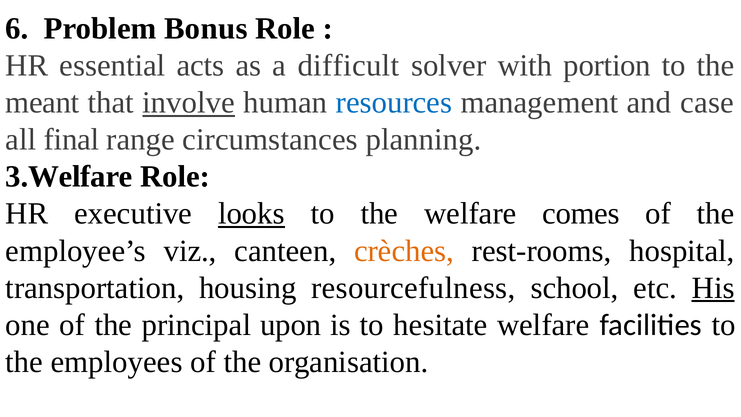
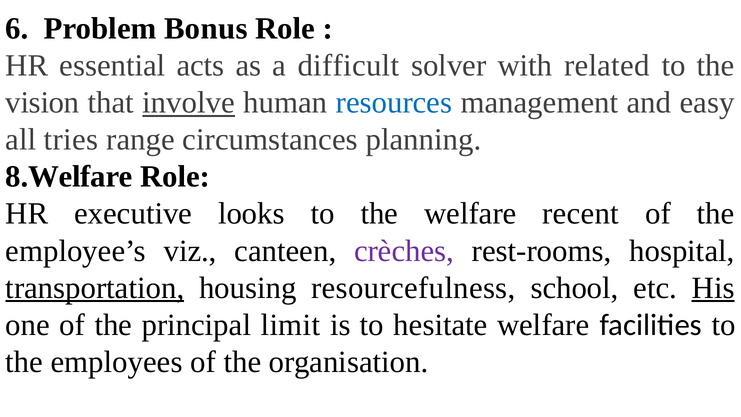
portion: portion -> related (607, 65)
meant: meant -> vision (42, 103)
case: case -> easy (707, 103)
final: final -> tries (71, 140)
3.Welfare: 3.Welfare -> 8.Welfare (69, 177)
looks underline: present -> none (251, 214)
comes: comes -> recent (581, 214)
crèches colour: orange -> purple (404, 251)
transportation underline: none -> present (95, 288)
upon: upon -> limit (290, 325)
